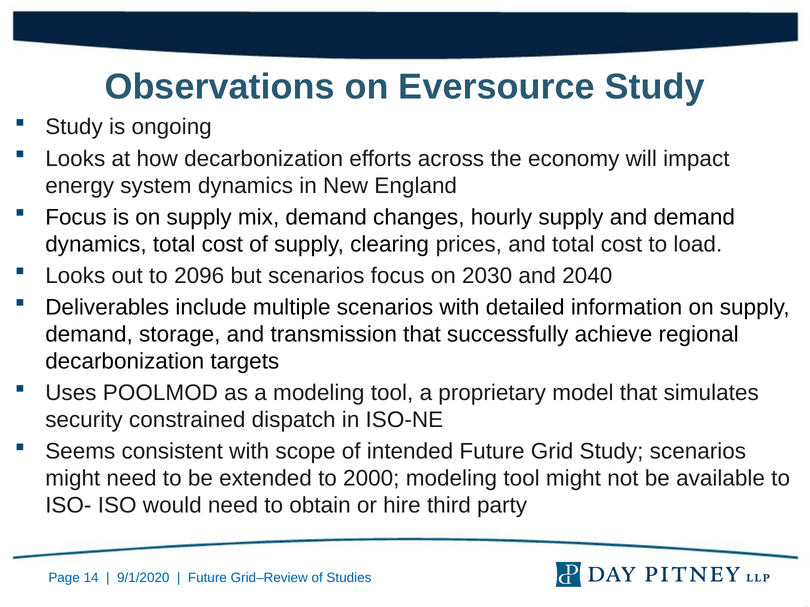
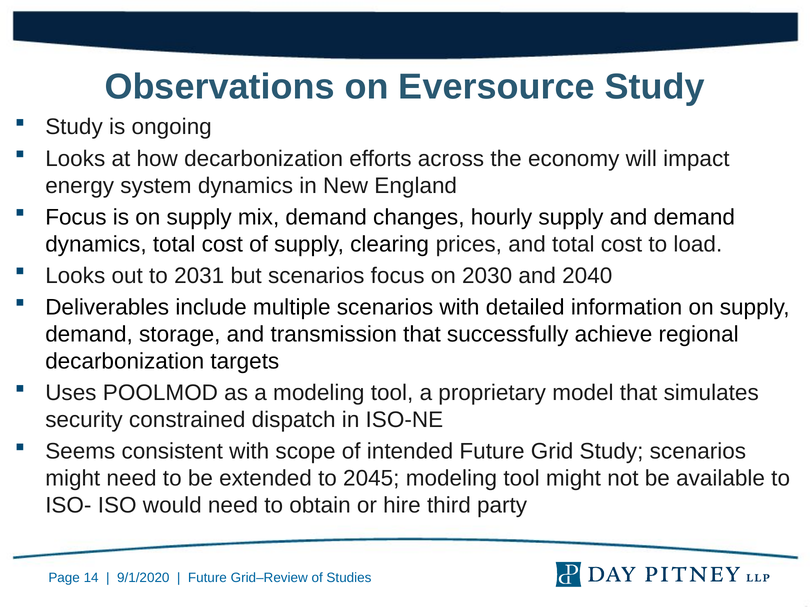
2096: 2096 -> 2031 (199, 276)
2000: 2000 -> 2045 (371, 479)
